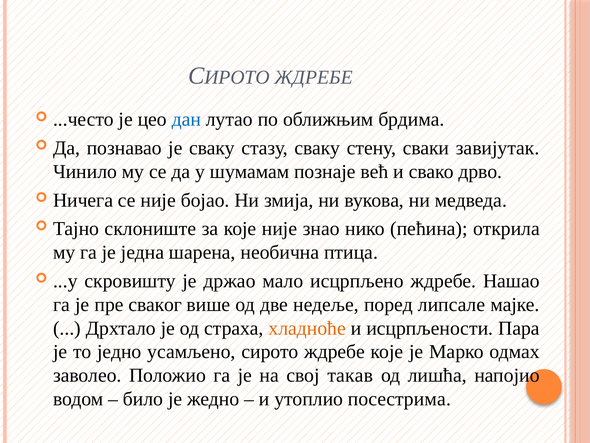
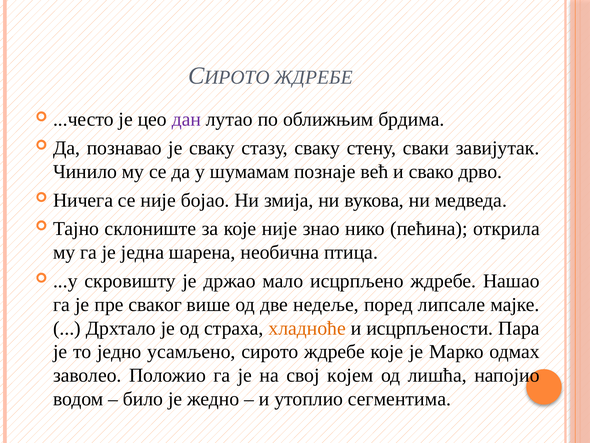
дан colour: blue -> purple (186, 119)
такав: такав -> којем (350, 375)
посестрима: посестрима -> сегментима (400, 399)
